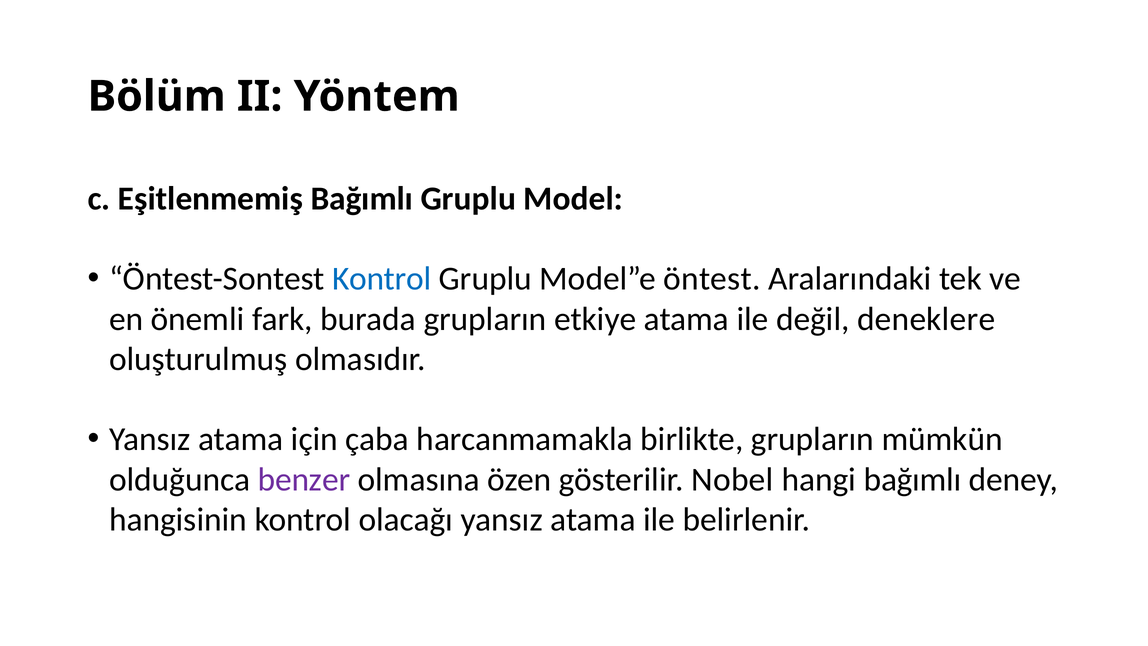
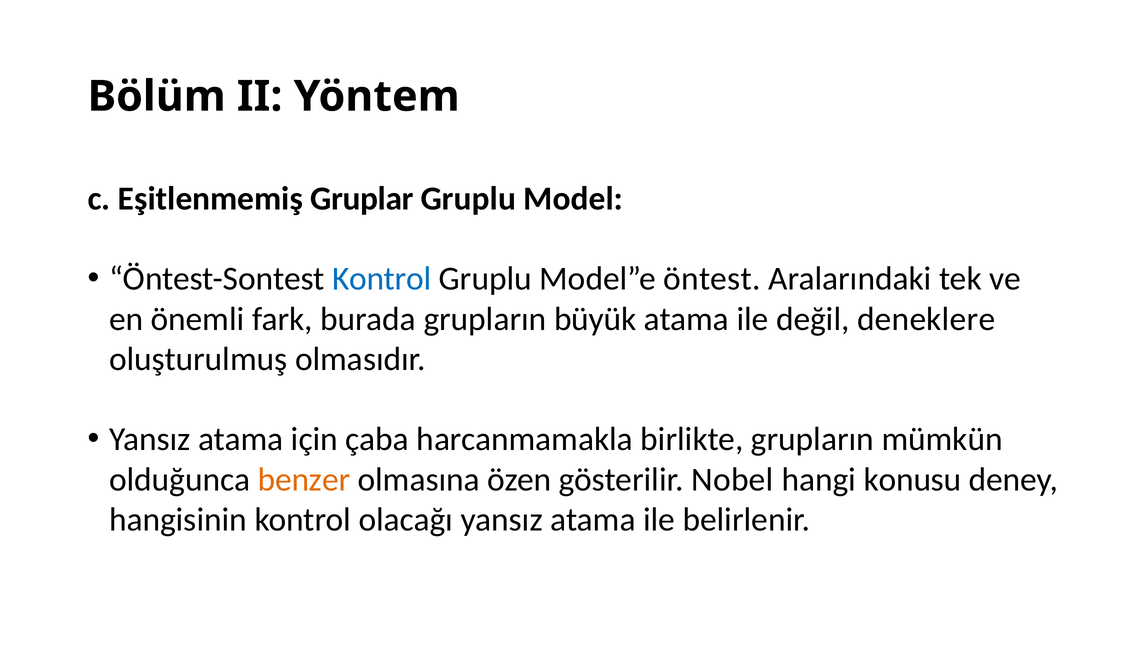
Eşitlenmemiş Bağımlı: Bağımlı -> Gruplar (362, 199)
etkiye: etkiye -> büyük (595, 319)
benzer colour: purple -> orange (304, 479)
hangi bağımlı: bağımlı -> konusu (913, 479)
